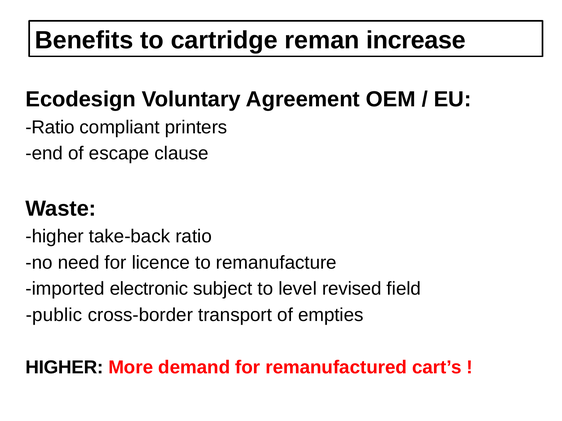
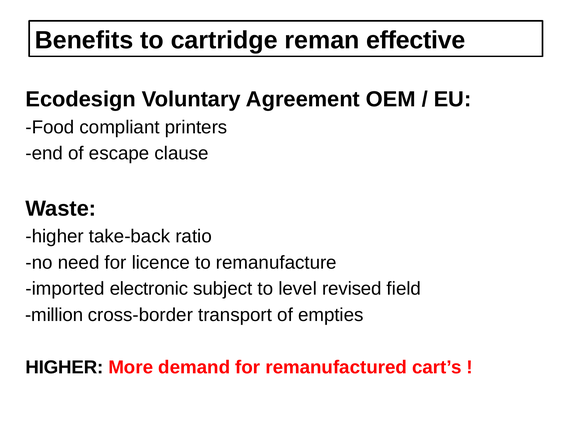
increase: increase -> effective (416, 40)
Ratio: Ratio -> Food (50, 127)
public: public -> million (54, 315)
